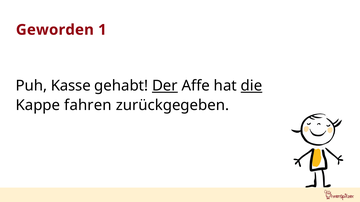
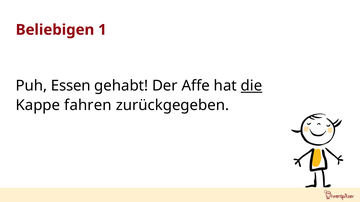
Geworden: Geworden -> Beliebigen (55, 30)
Kasse: Kasse -> Essen (71, 86)
Der underline: present -> none (165, 86)
